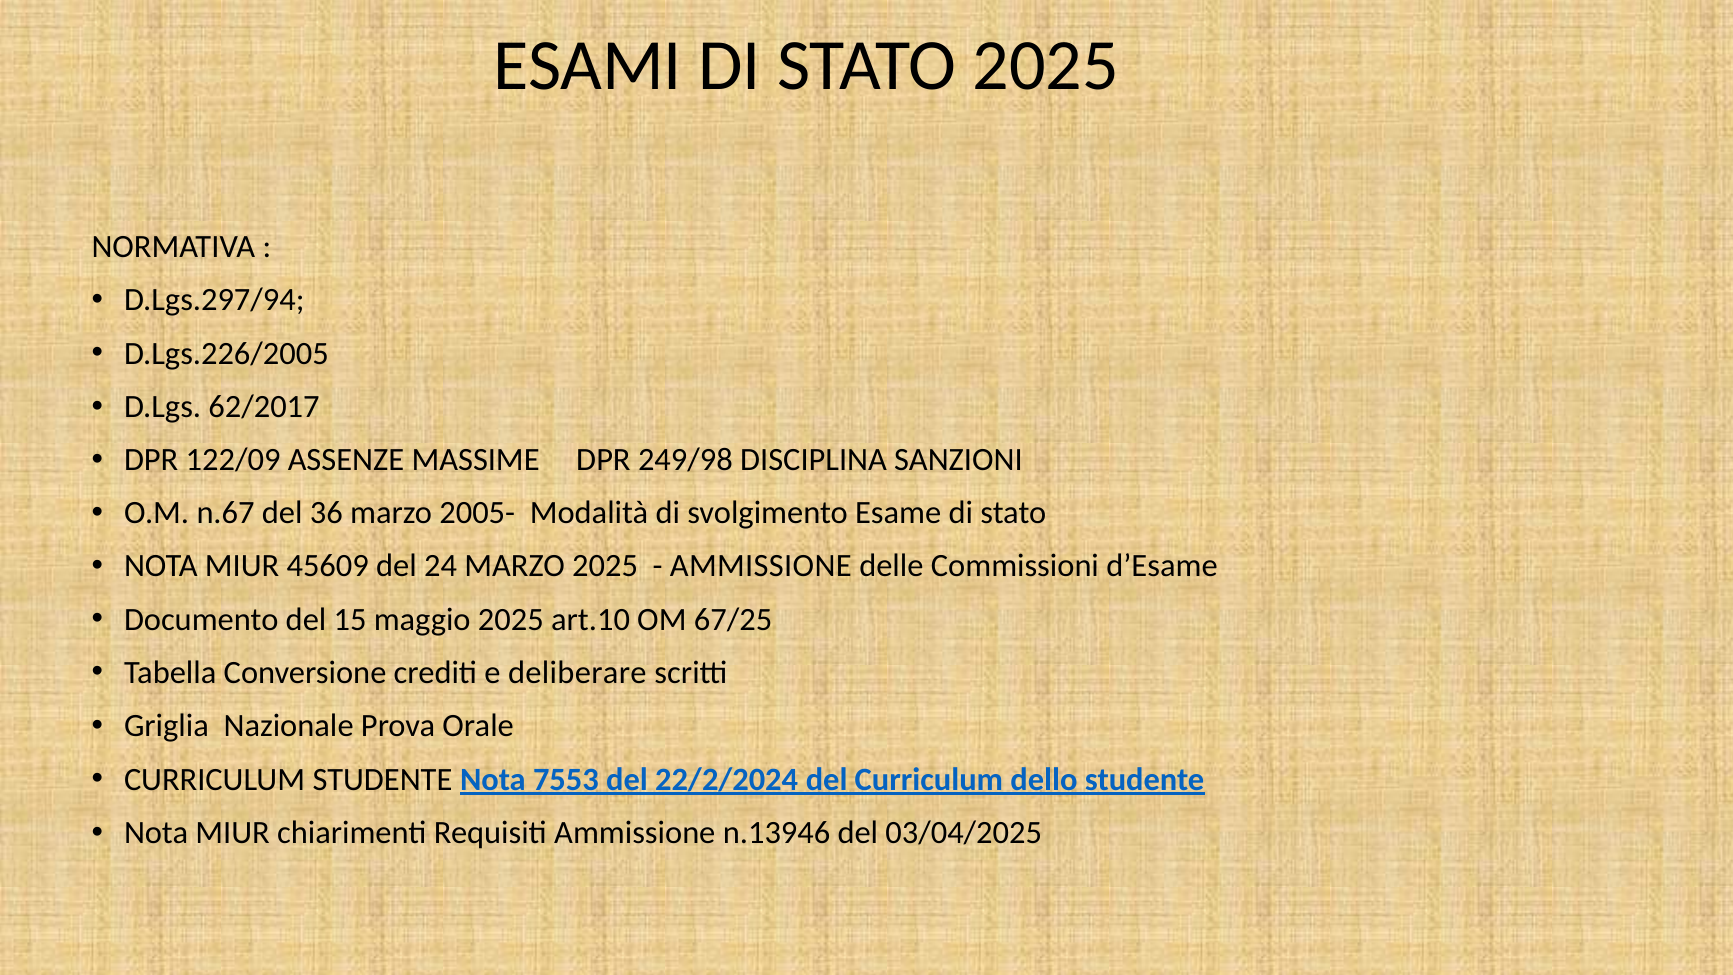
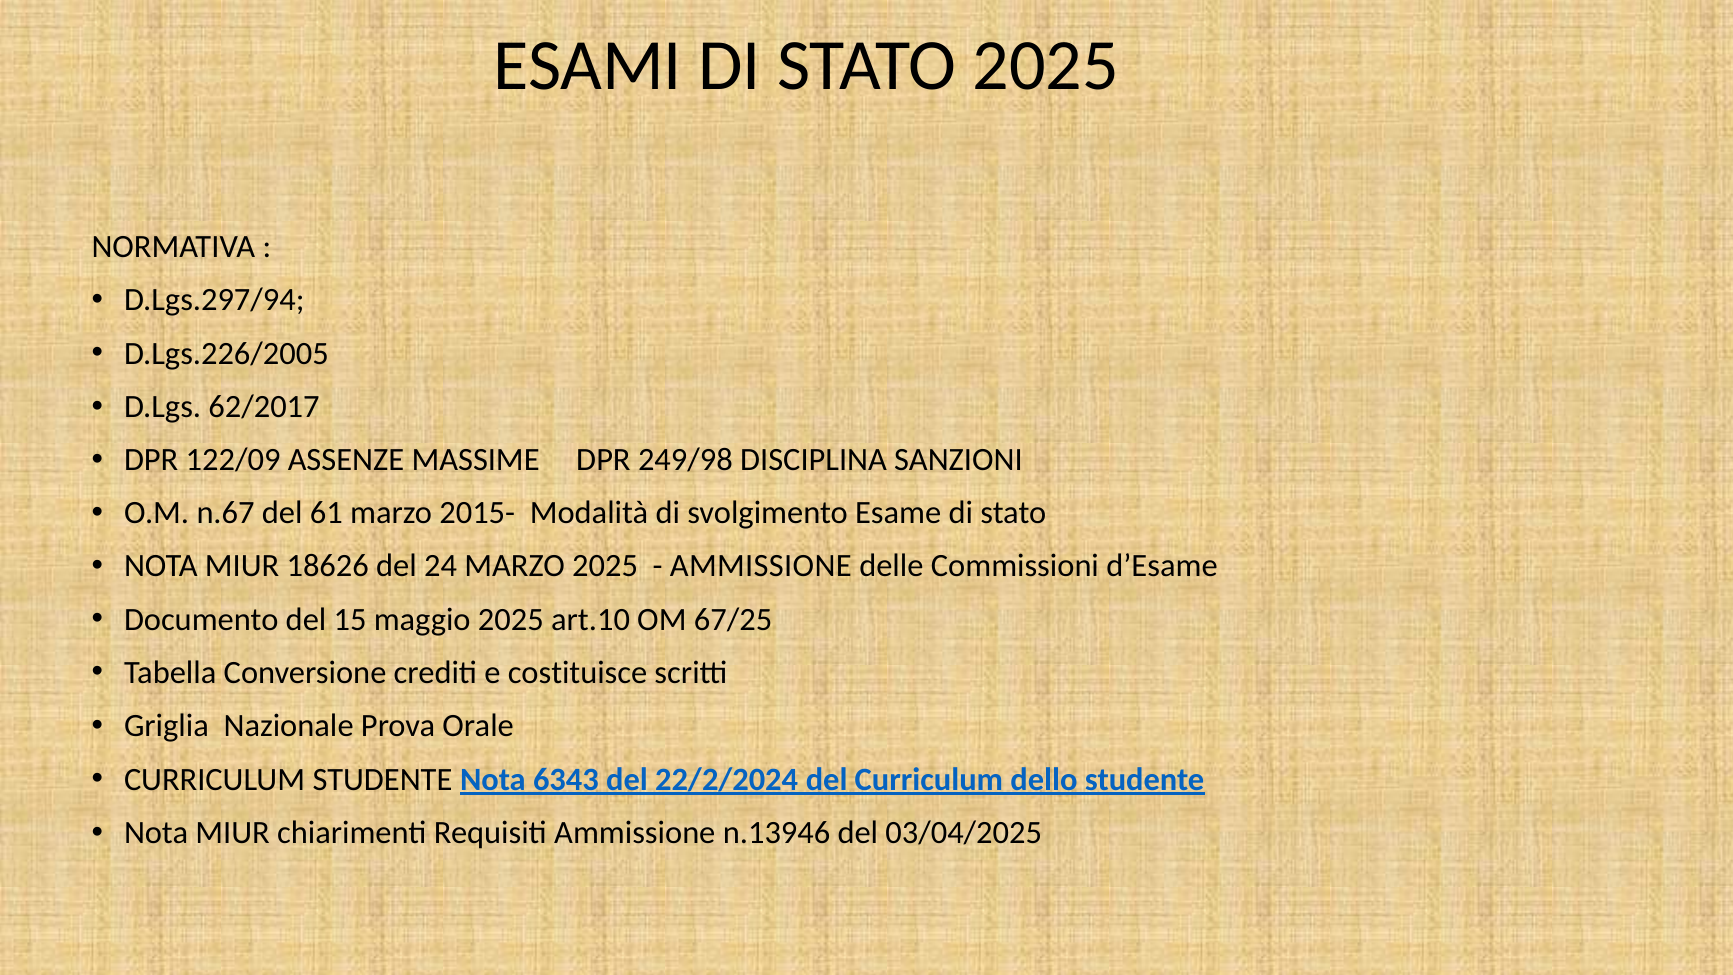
36: 36 -> 61 (326, 513)
2005-: 2005- -> 2015- (477, 513)
45609: 45609 -> 18626 (328, 566)
deliberare: deliberare -> costituisce (578, 672)
7553: 7553 -> 6343 (566, 779)
